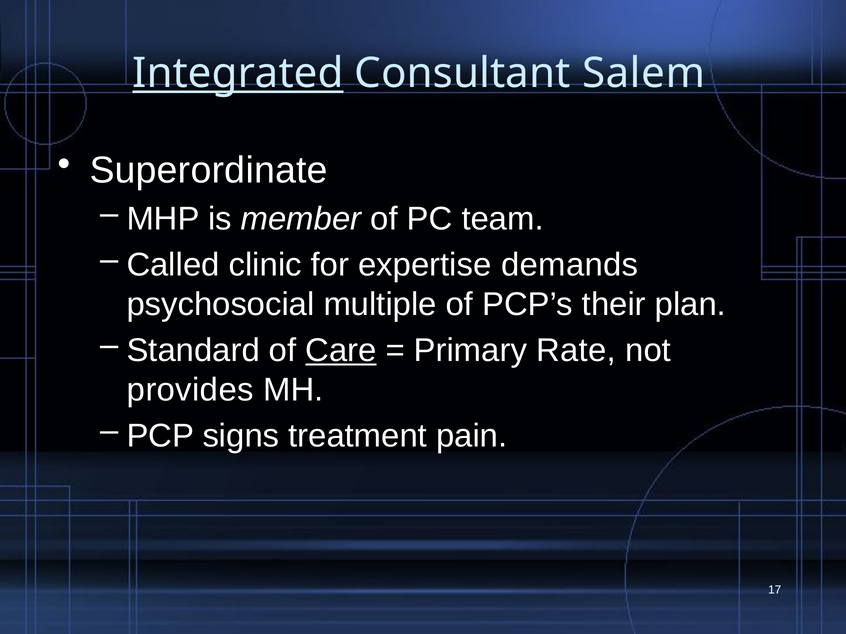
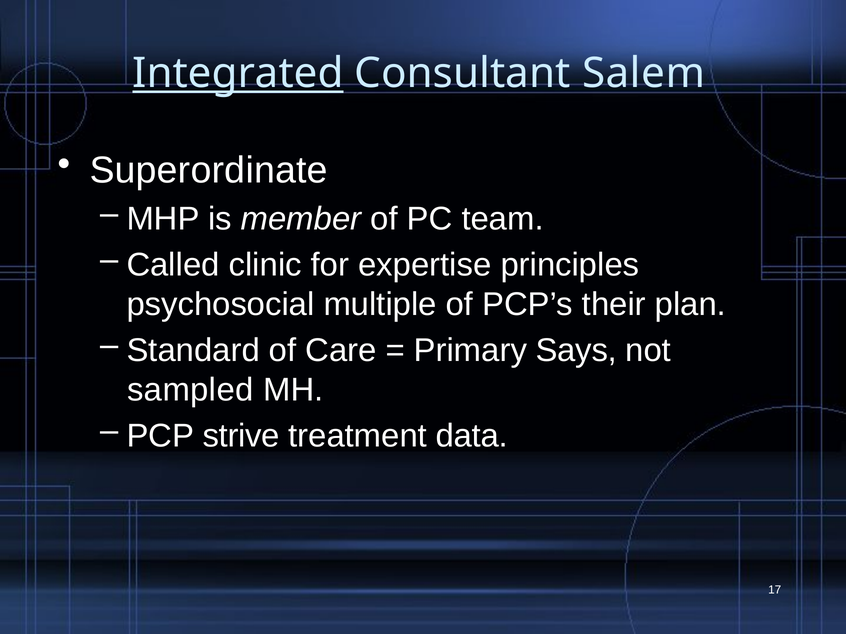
demands: demands -> principles (570, 265)
Care underline: present -> none (341, 351)
Rate: Rate -> Says (576, 351)
provides: provides -> sampled (190, 390)
signs: signs -> strive (241, 436)
pain: pain -> data (472, 436)
